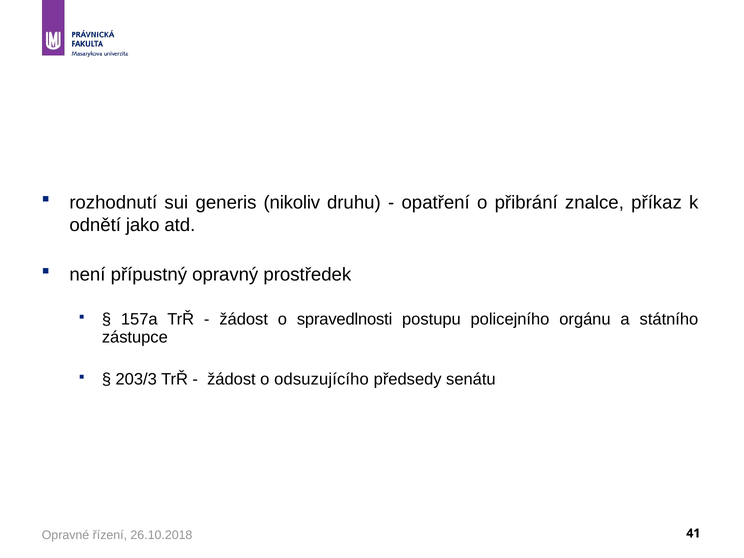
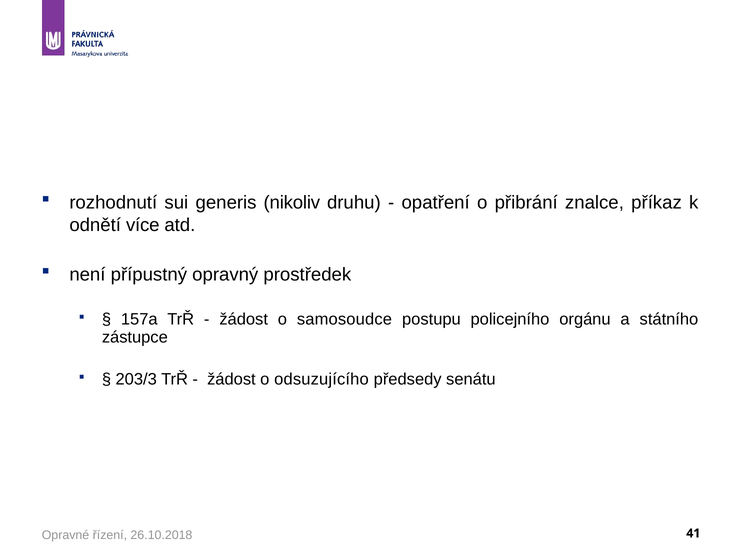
jako: jako -> více (143, 225)
spravedlnosti: spravedlnosti -> samosoudce (344, 319)
